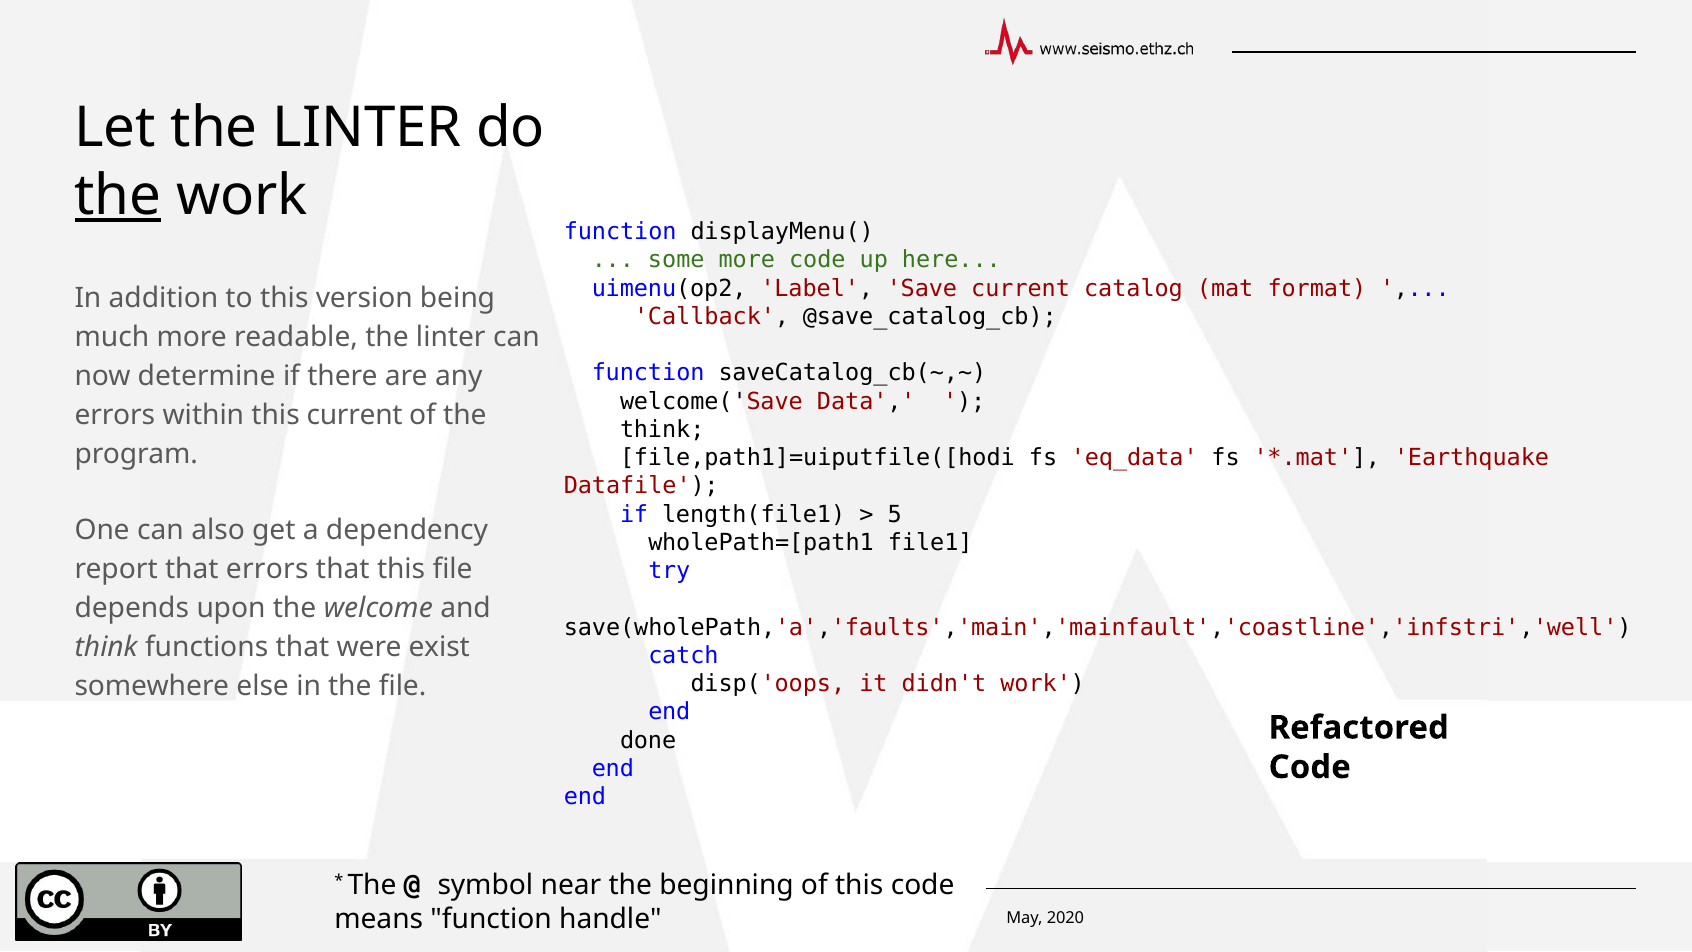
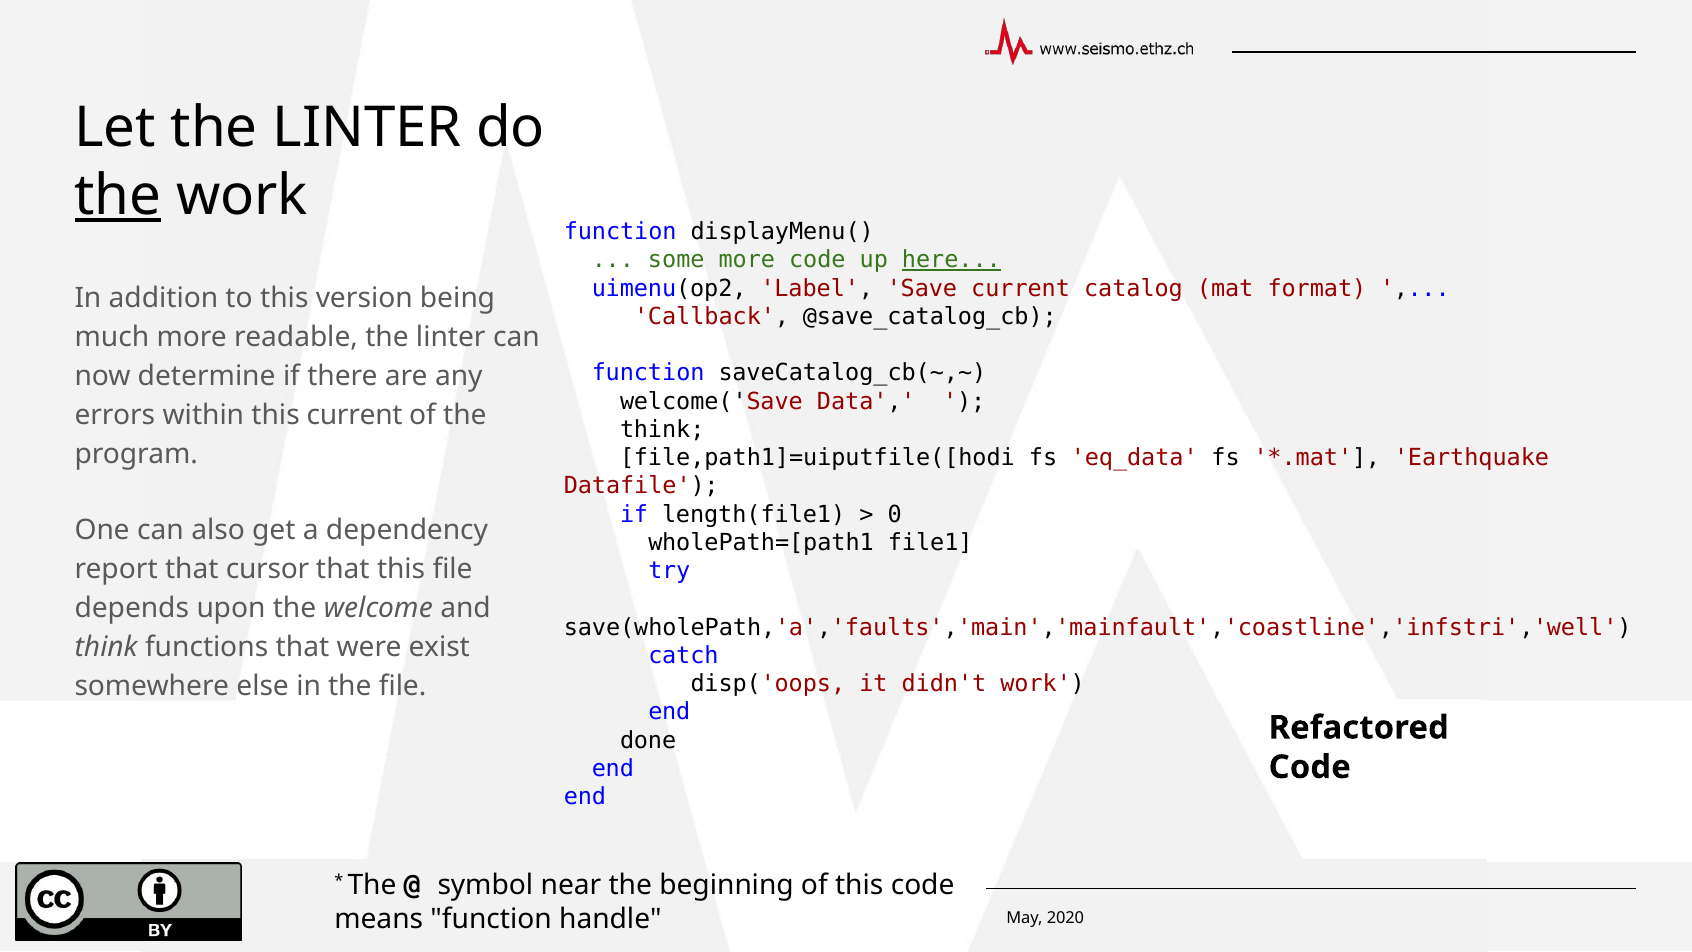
here underline: none -> present (951, 260)
5: 5 -> 0 (895, 514)
that errors: errors -> cursor (267, 569)
